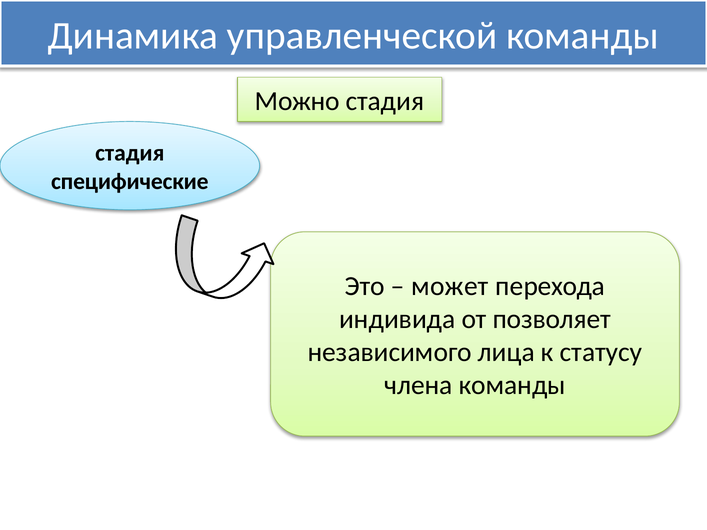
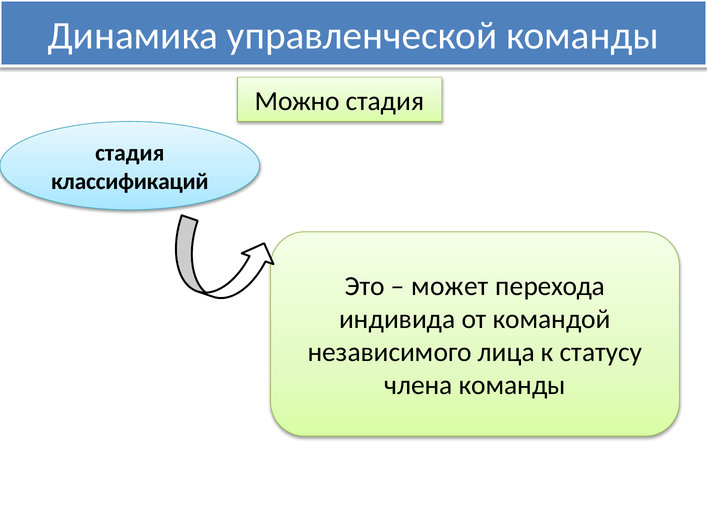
специфические: специфические -> классификаций (130, 181)
позволяет: позволяет -> командой (552, 320)
